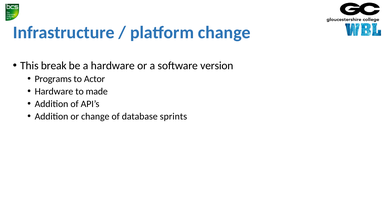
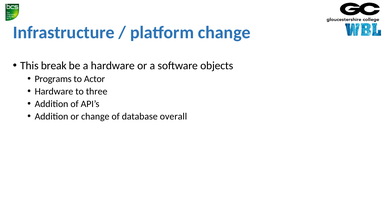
version: version -> objects (217, 66)
made: made -> three (97, 91)
sprints: sprints -> overall (173, 116)
